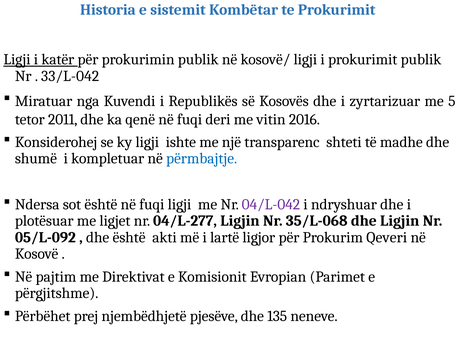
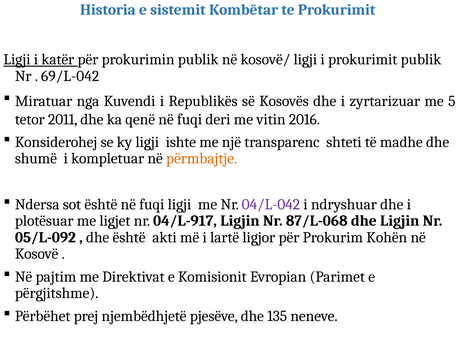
33/L-042: 33/L-042 -> 69/L-042 (70, 76)
përmbajtje colour: blue -> orange (202, 159)
04/L-277: 04/L-277 -> 04/L-917 (185, 221)
35/L-068: 35/L-068 -> 87/L-068 (317, 221)
Qeveri: Qeveri -> Kohën (387, 237)
